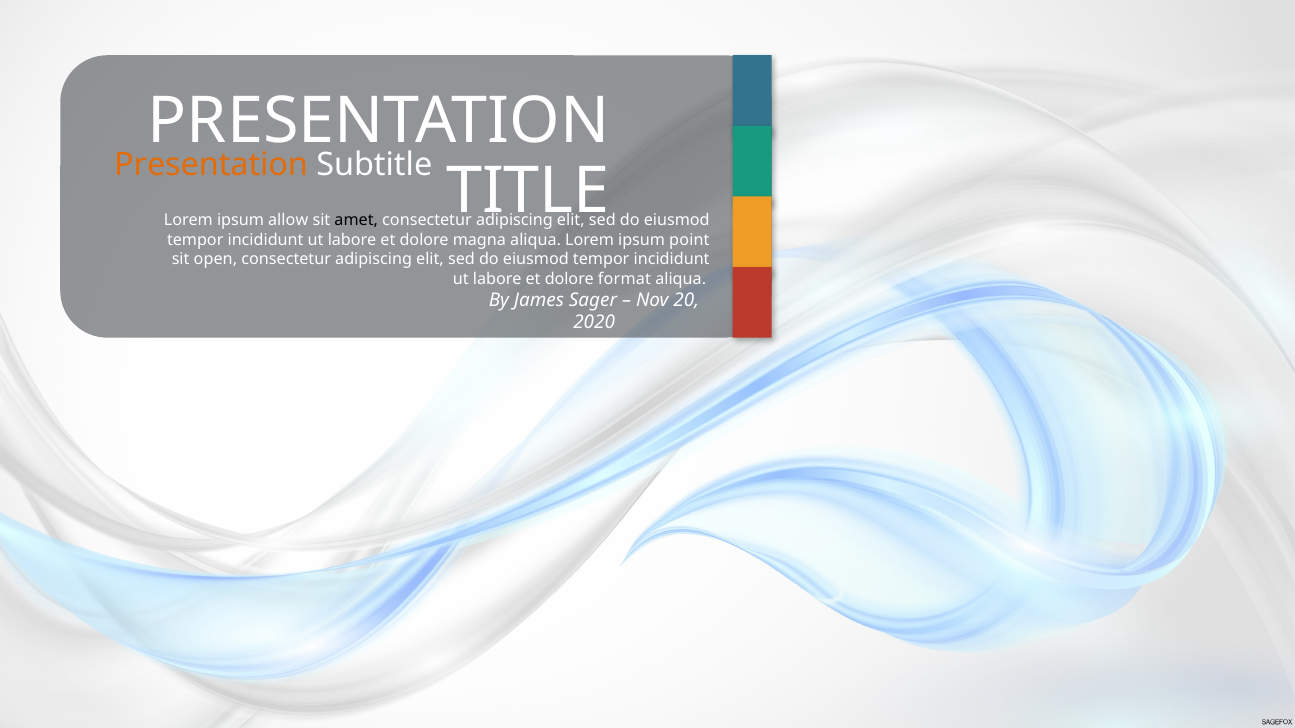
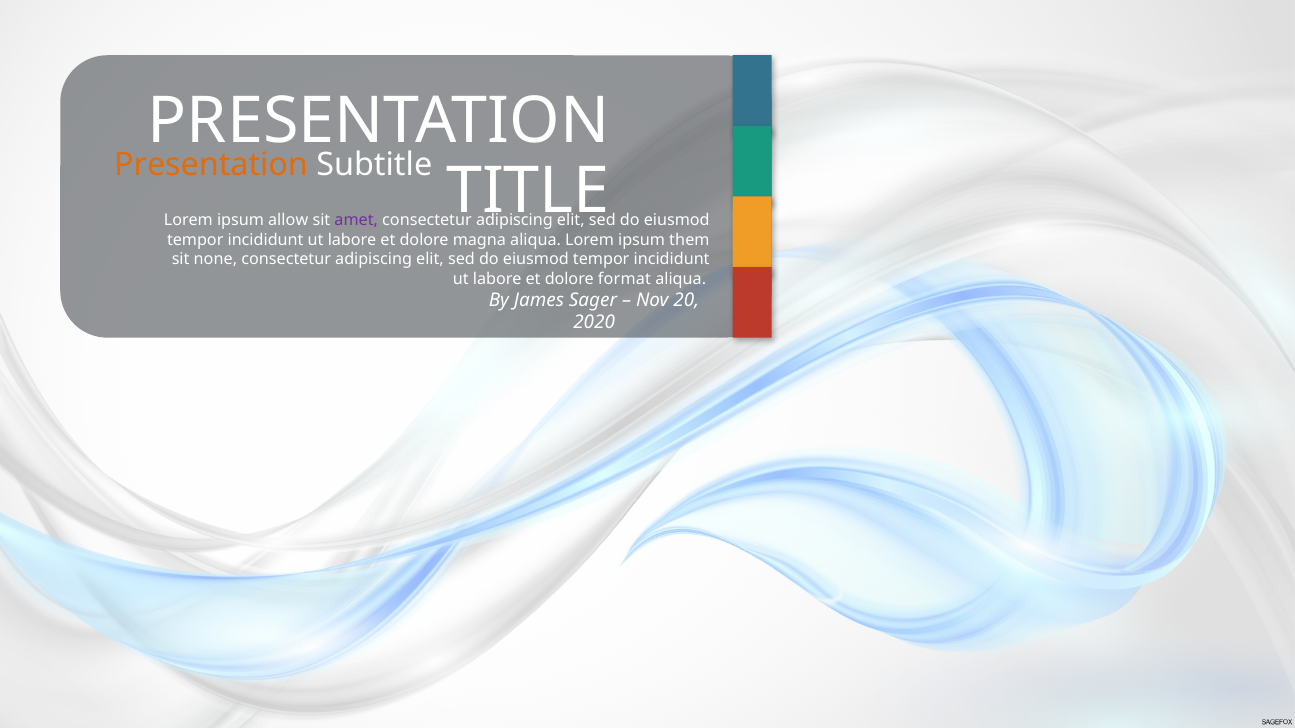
amet colour: black -> purple (356, 221)
point: point -> them (689, 240)
open: open -> none (215, 260)
